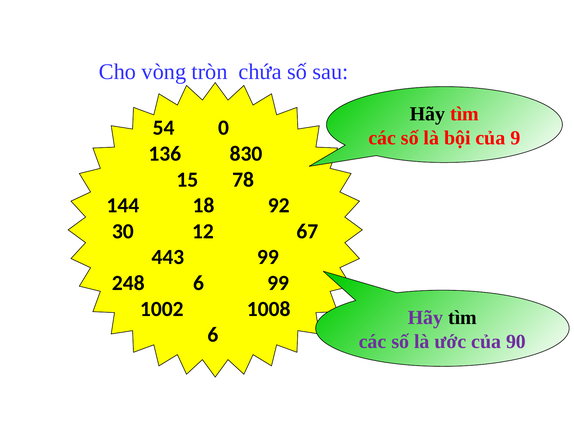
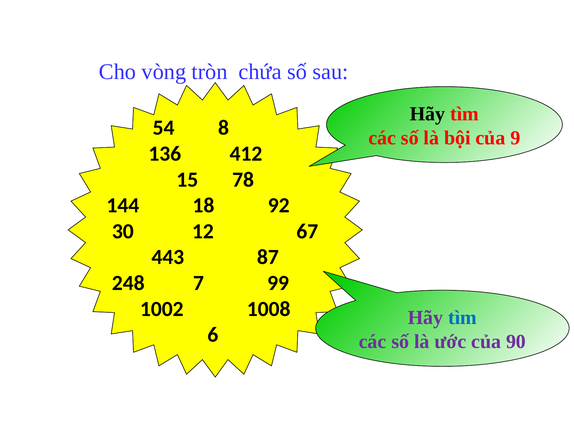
0: 0 -> 8 (224, 128)
830: 830 -> 412 (246, 153)
443 99: 99 -> 87 (268, 257)
248 6: 6 -> 7 (199, 283)
tìm colour: black -> blue (463, 317)
